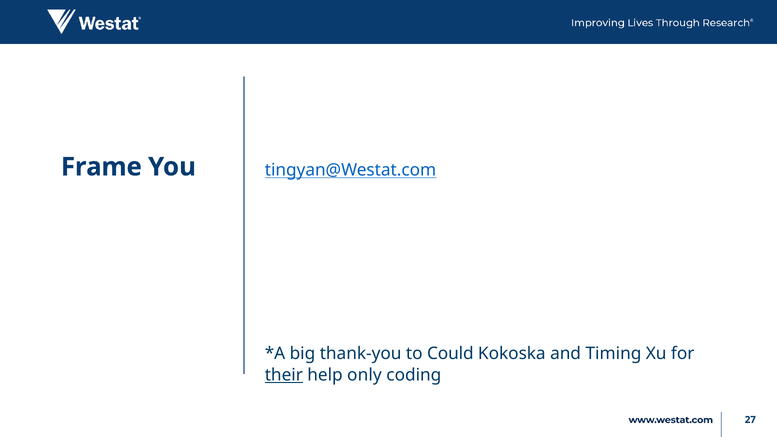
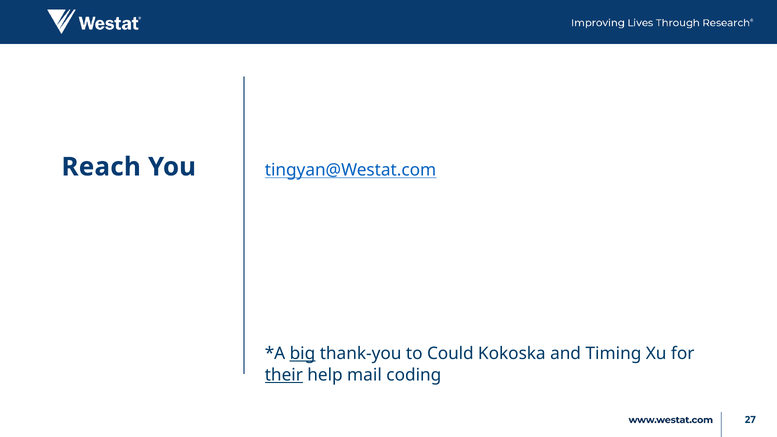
Frame: Frame -> Reach (101, 167)
big underline: none -> present (302, 354)
only: only -> mail (364, 375)
